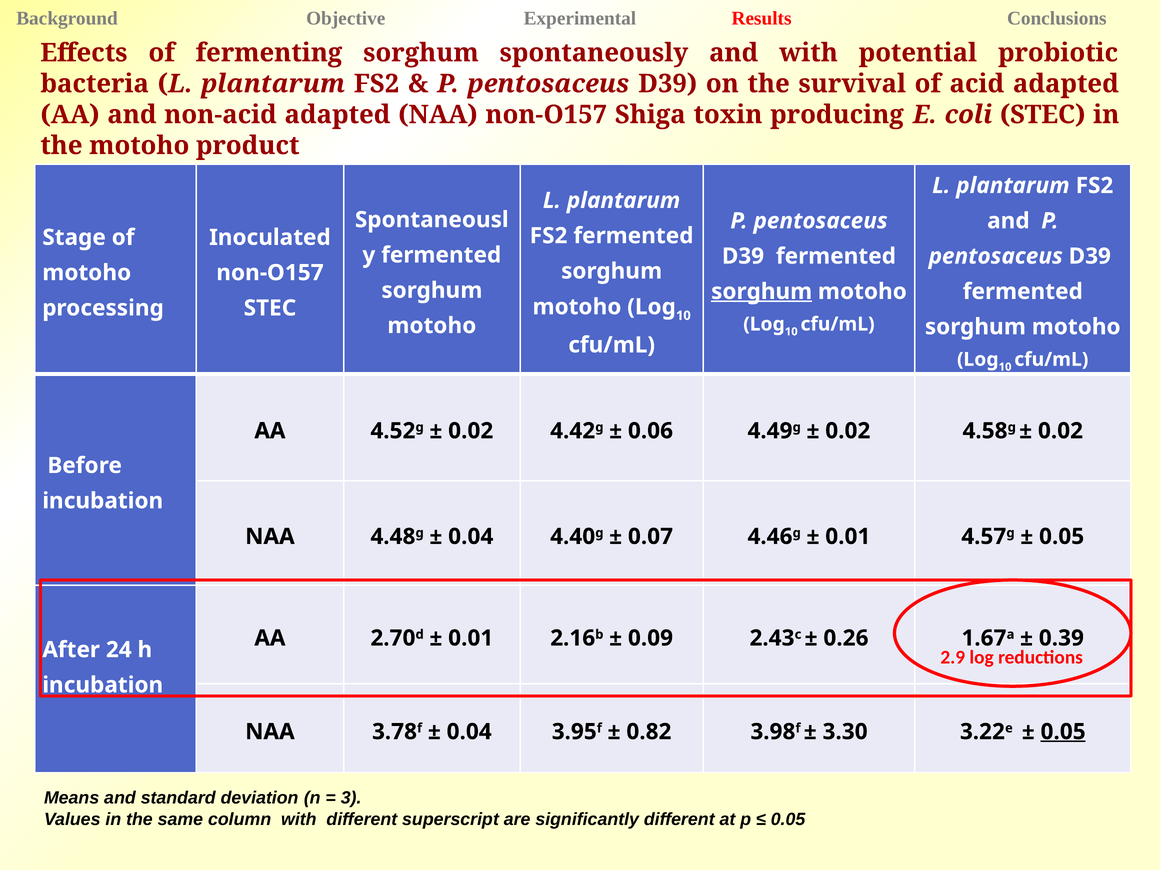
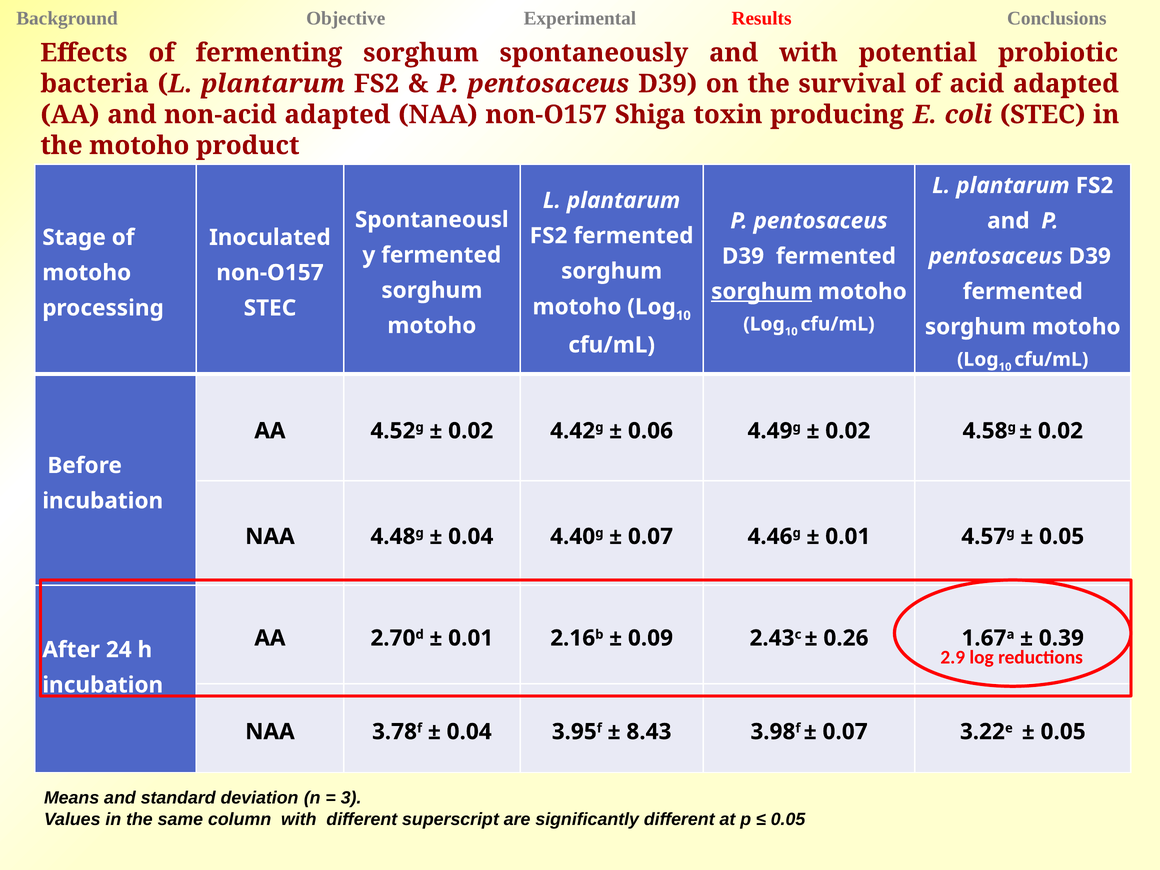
0.82: 0.82 -> 8.43 (649, 732)
3.30: 3.30 -> 0.07 (845, 732)
0.05 underline: present -> none (1063, 732)
